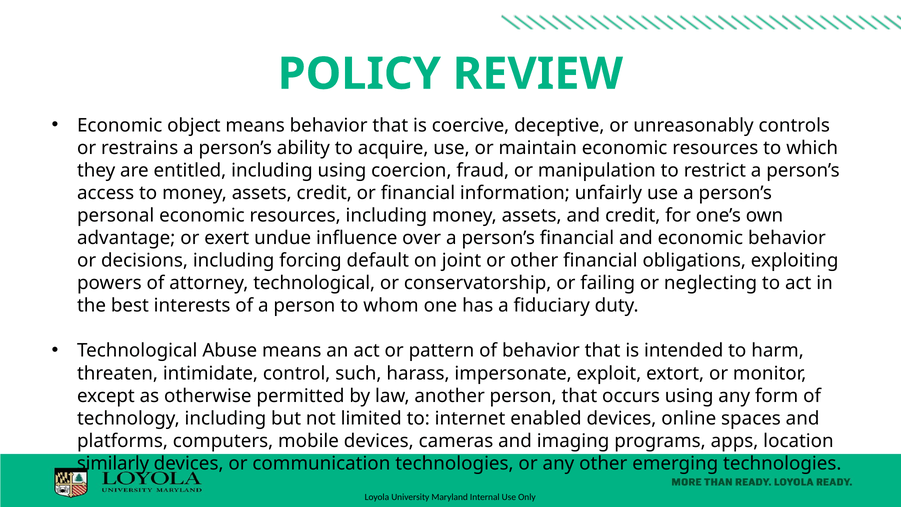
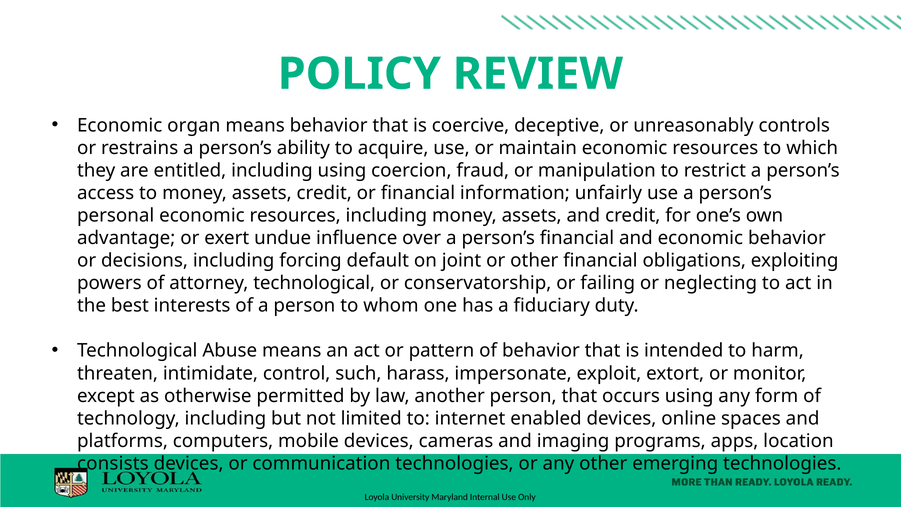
object: object -> organ (194, 125)
similarly: similarly -> consists (113, 463)
